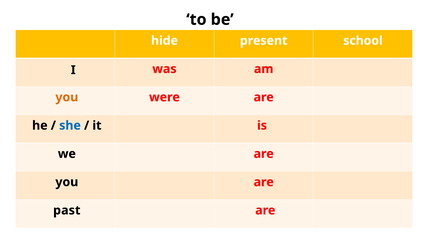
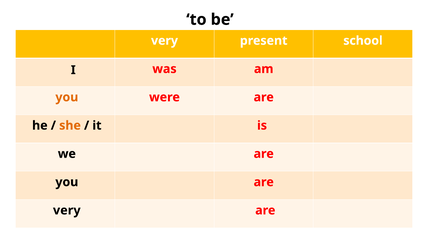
hide: hide -> very (164, 41)
she colour: blue -> orange (70, 125)
past: past -> very (67, 210)
